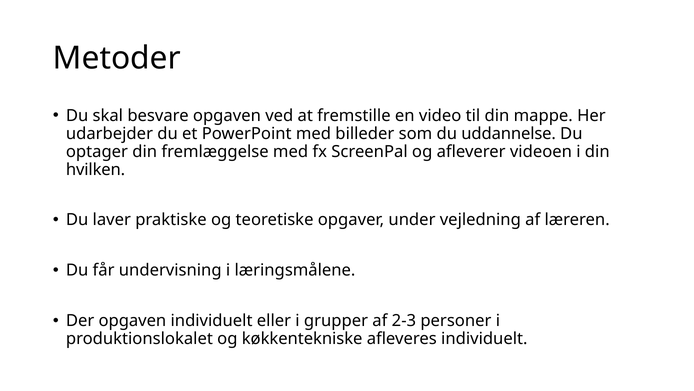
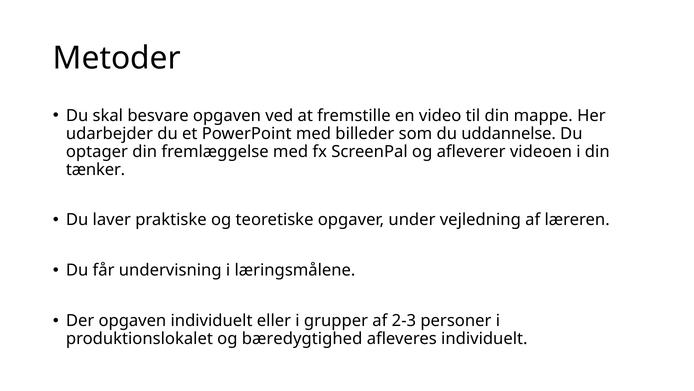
hvilken: hvilken -> tænker (96, 169)
køkkentekniske: køkkentekniske -> bæredygtighed (302, 338)
